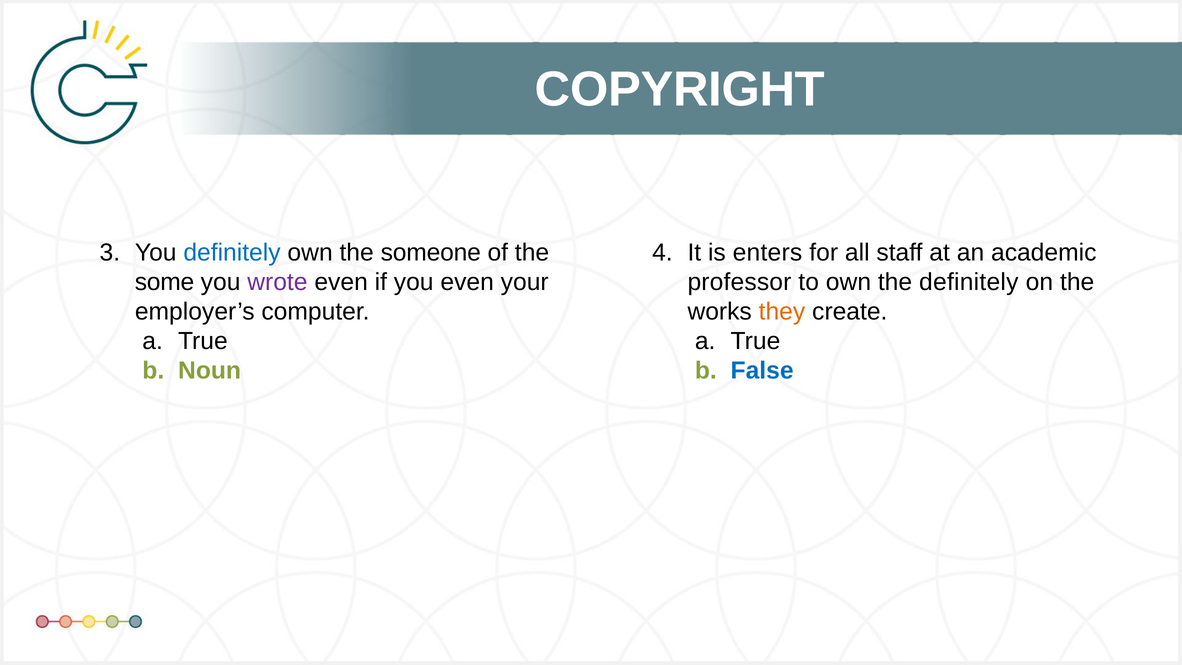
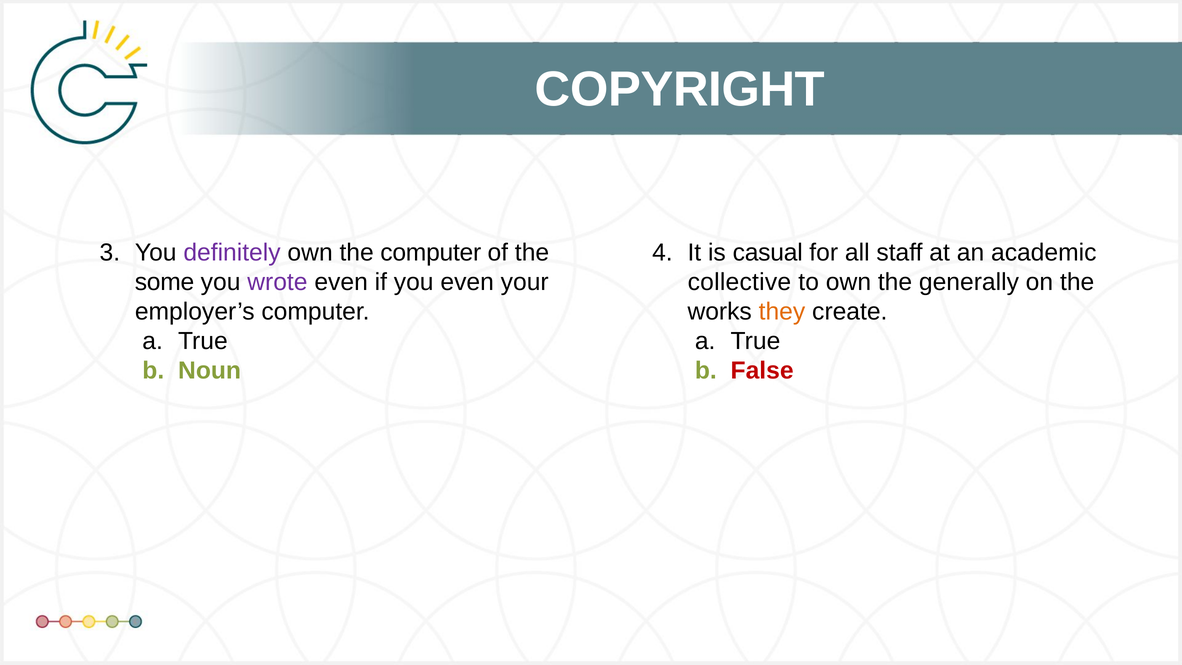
definitely colour: blue -> purple (232, 252)
the someone: someone -> computer (431, 252)
enters: enters -> casual (768, 252)
professor: professor -> collective (739, 282)
the definitely: definitely -> generally (969, 282)
False colour: blue -> red (762, 371)
